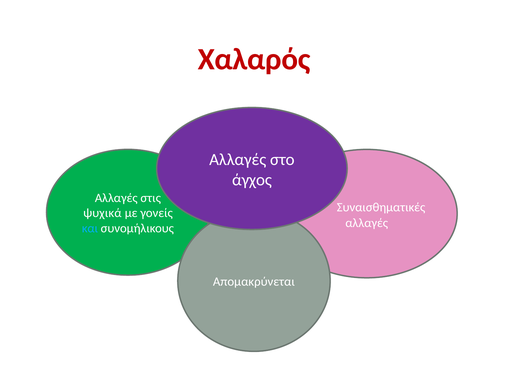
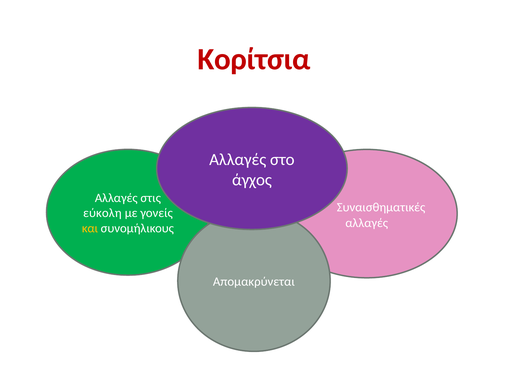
Χαλαρός: Χαλαρός -> Κορίτσια (254, 59)
ψυχικά: ψυχικά -> εύκολη (102, 213)
και colour: light blue -> yellow (90, 228)
